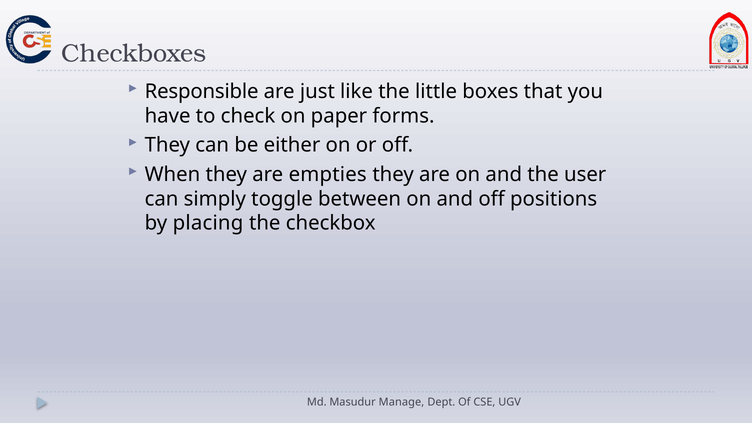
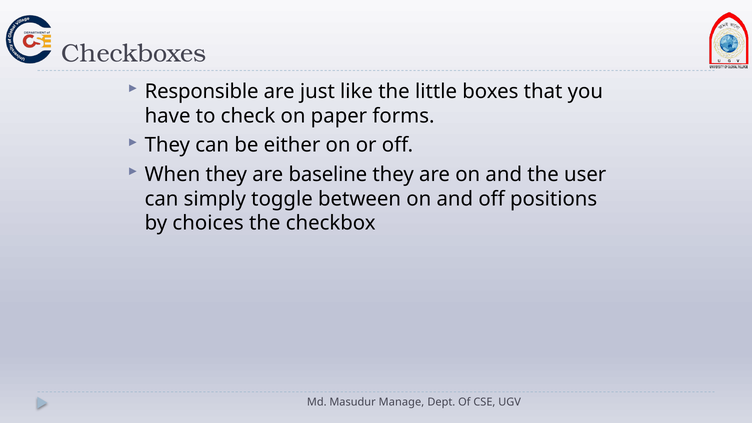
empties: empties -> baseline (328, 174)
placing: placing -> choices (208, 223)
